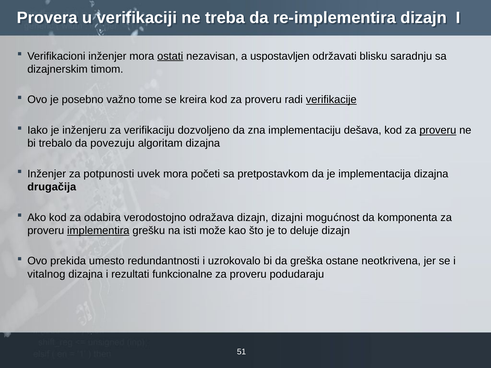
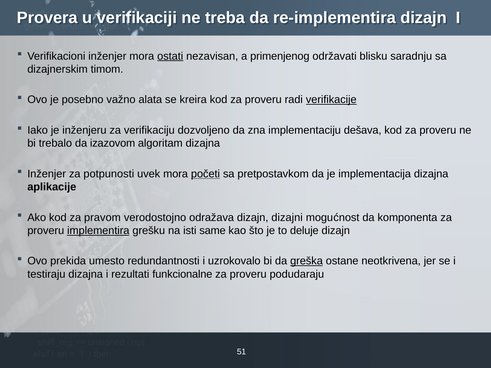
uspostavljen: uspostavljen -> primenjenog (280, 56)
tome: tome -> alata (150, 100)
proveru underline: present -> none (438, 130)
povezuju: povezuju -> izazovom (113, 143)
početi underline: none -> present (205, 174)
drugačija: drugačija -> aplikacije (52, 187)
odabira: odabira -> pravom (102, 218)
može: može -> same (213, 231)
greška underline: none -> present (307, 261)
vitalnog: vitalnog -> testiraju (46, 274)
